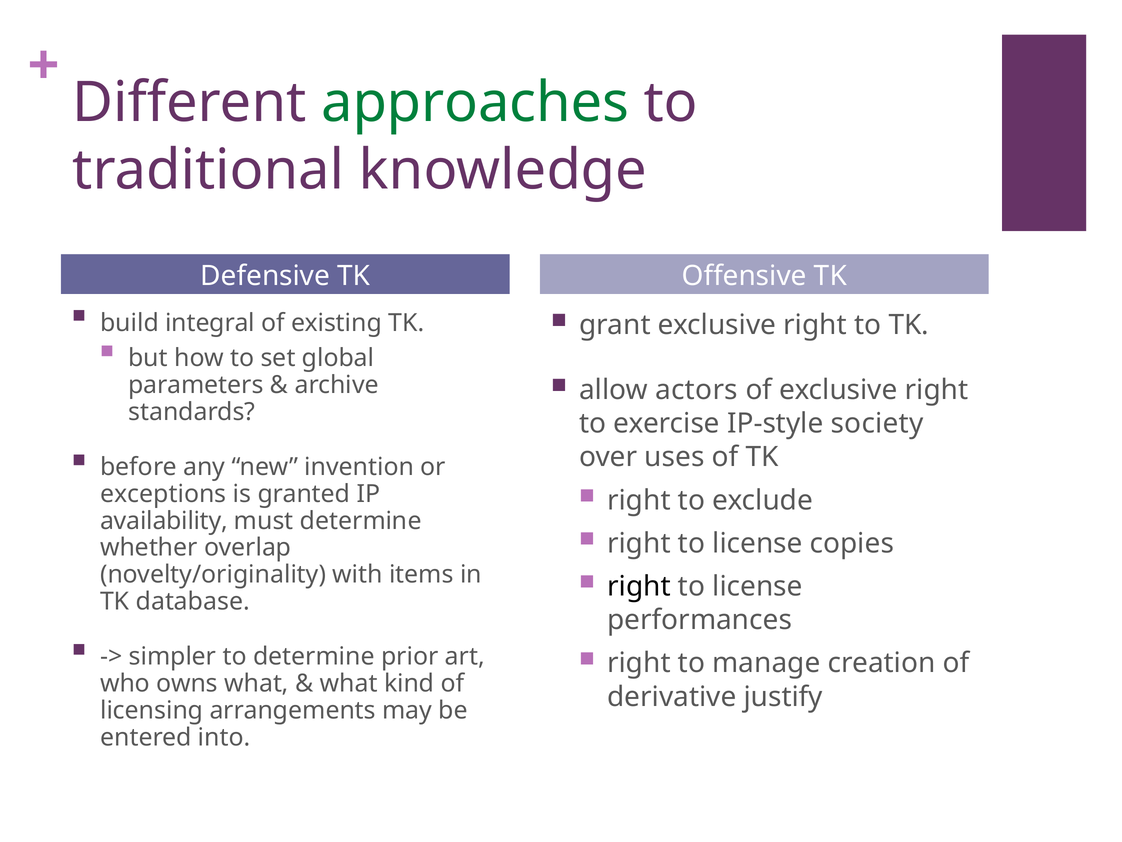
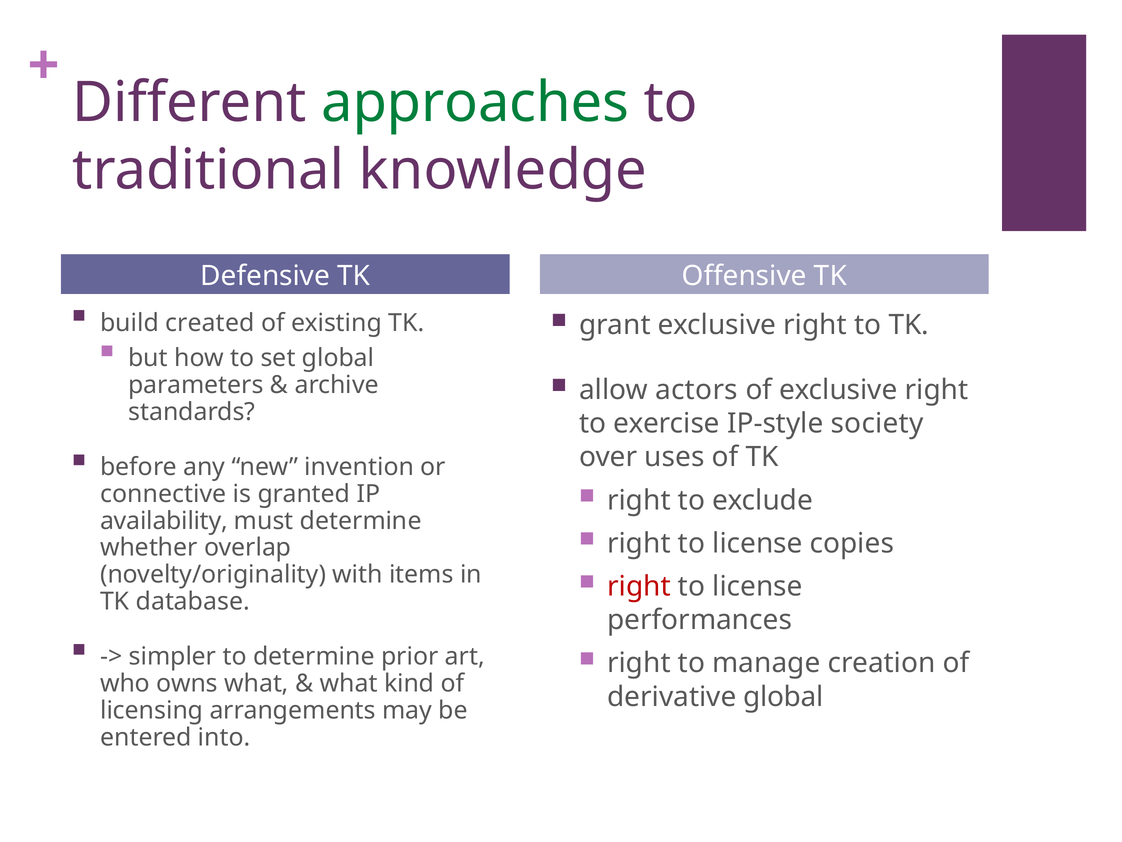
integral: integral -> created (210, 323)
exceptions: exceptions -> connective (163, 494)
right colour: black -> red (639, 586)
derivative justify: justify -> global (783, 696)
